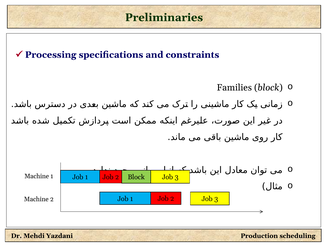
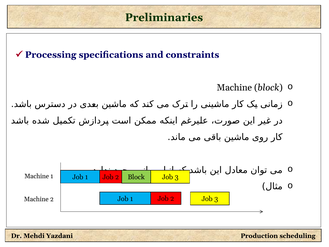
Families: Families -> Machine (234, 88)
